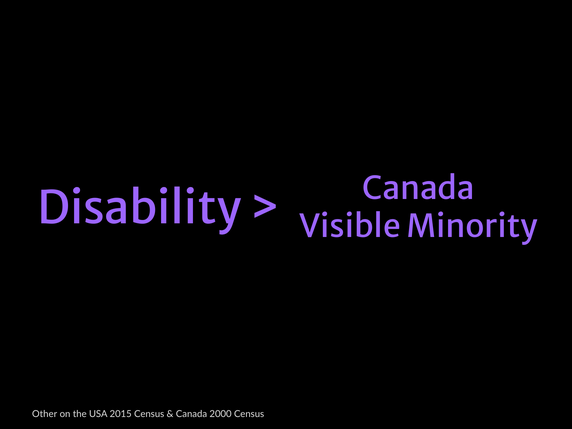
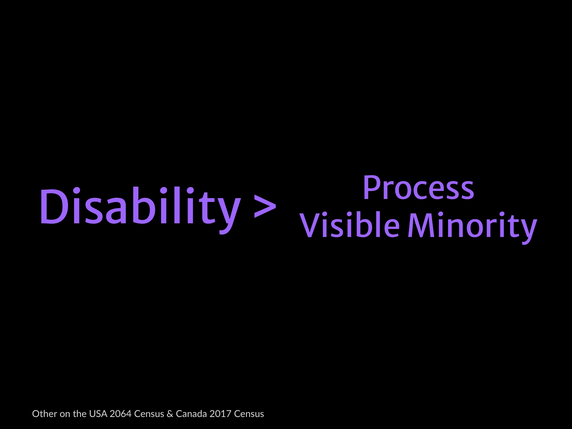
Canada: Canada -> Process (419, 189)
2015: 2015 -> 2064 (121, 414)
2000: 2000 -> 2017 (221, 414)
